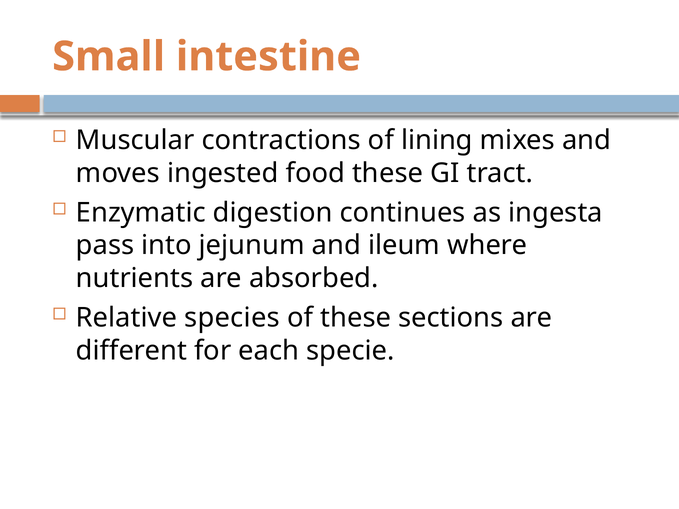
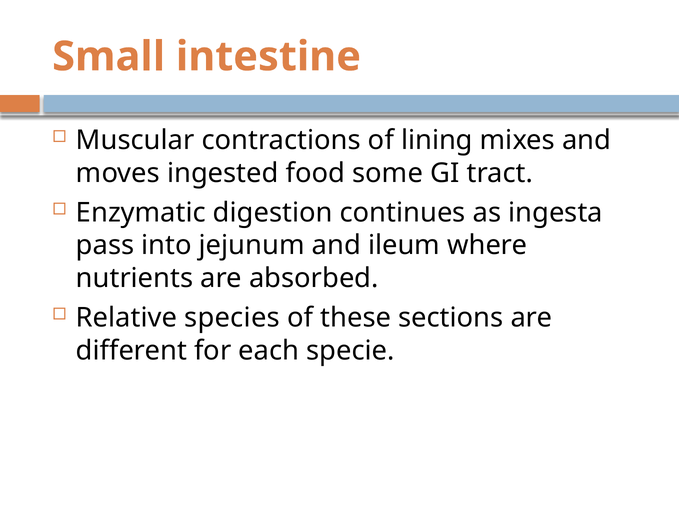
food these: these -> some (388, 173)
